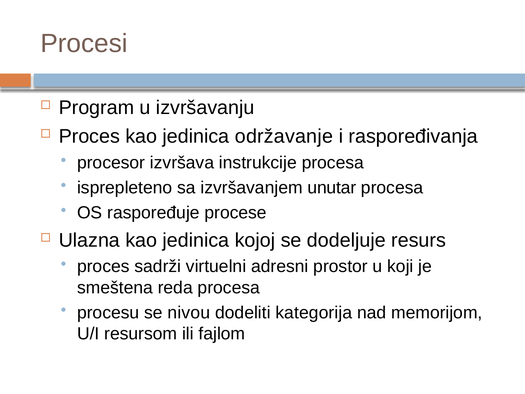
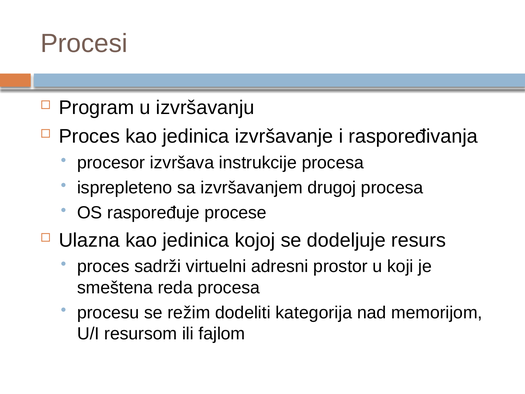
održavanje: održavanje -> izvršavanje (284, 136)
unutar: unutar -> drugoj (332, 188)
nivou: nivou -> režim (189, 312)
